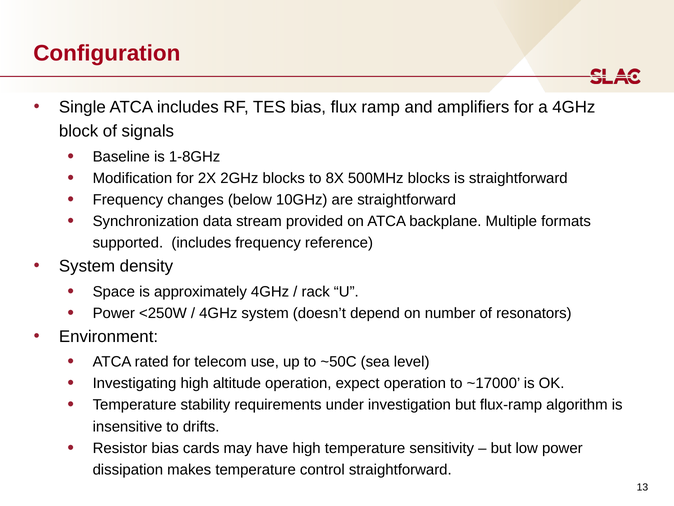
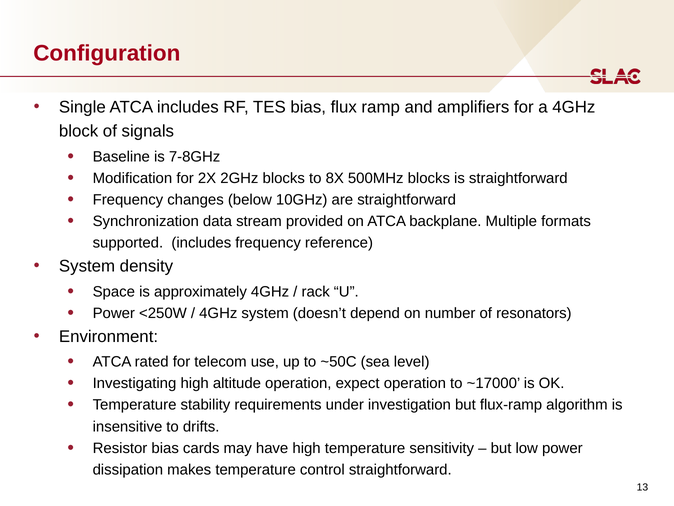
1-8GHz: 1-8GHz -> 7-8GHz (195, 157)
